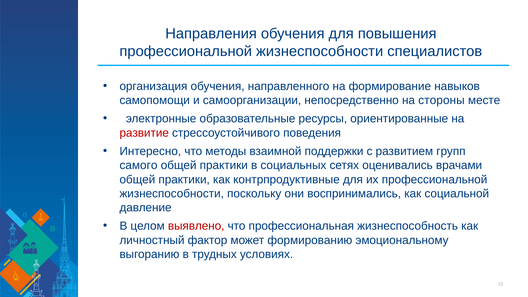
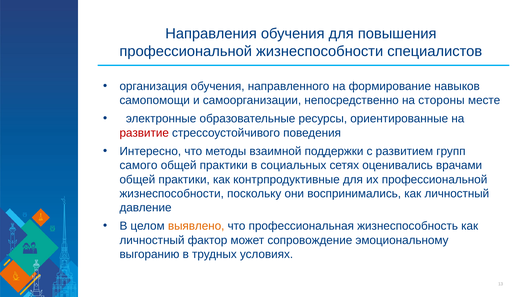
воспринимались как социальной: социальной -> личностный (457, 194)
выявлено colour: red -> orange (196, 226)
формированию: формированию -> сопровождение (310, 240)
